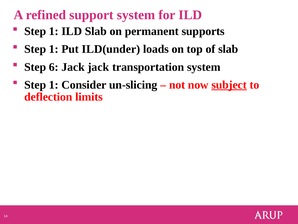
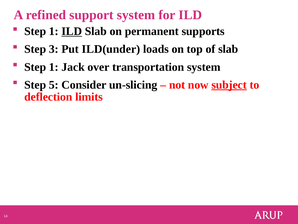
ILD underline: none -> present (72, 31)
1: 1 -> 3 (54, 49)
6: 6 -> 1 (54, 67)
Jack jack: jack -> over (98, 67)
1: 1 -> 5 (54, 85)
